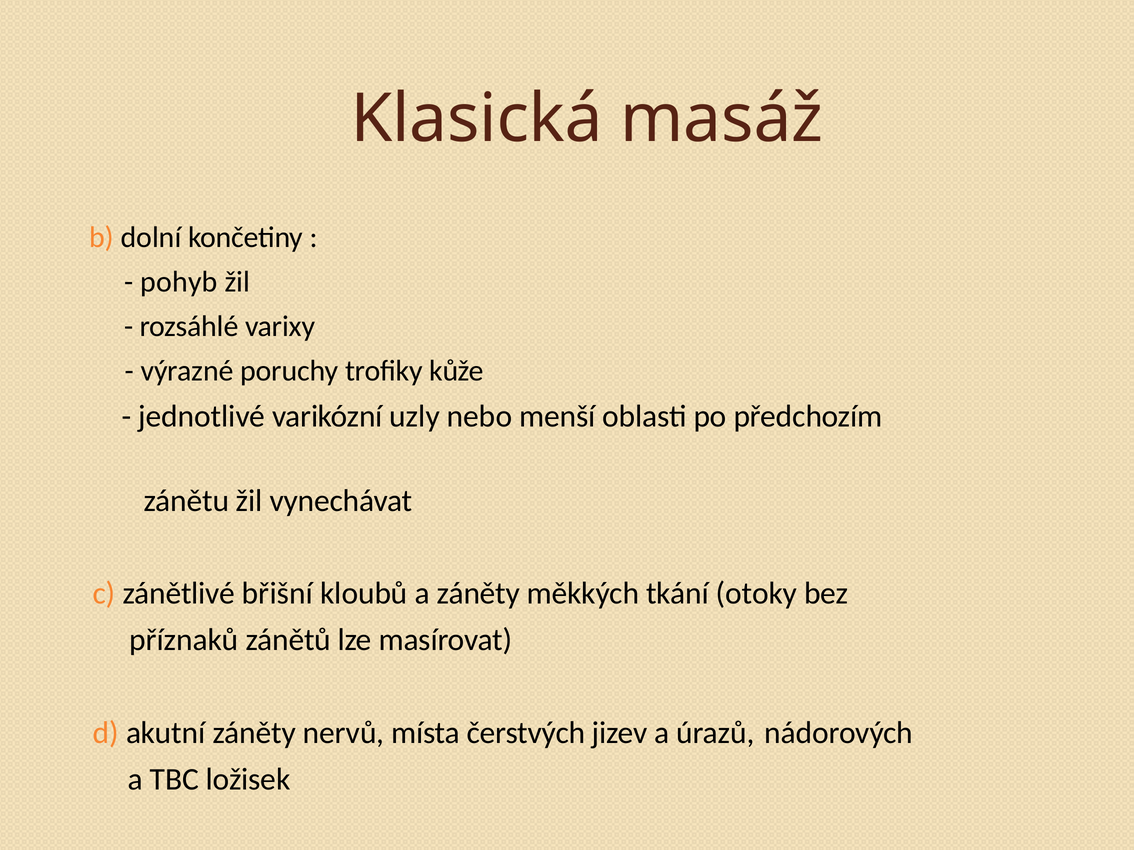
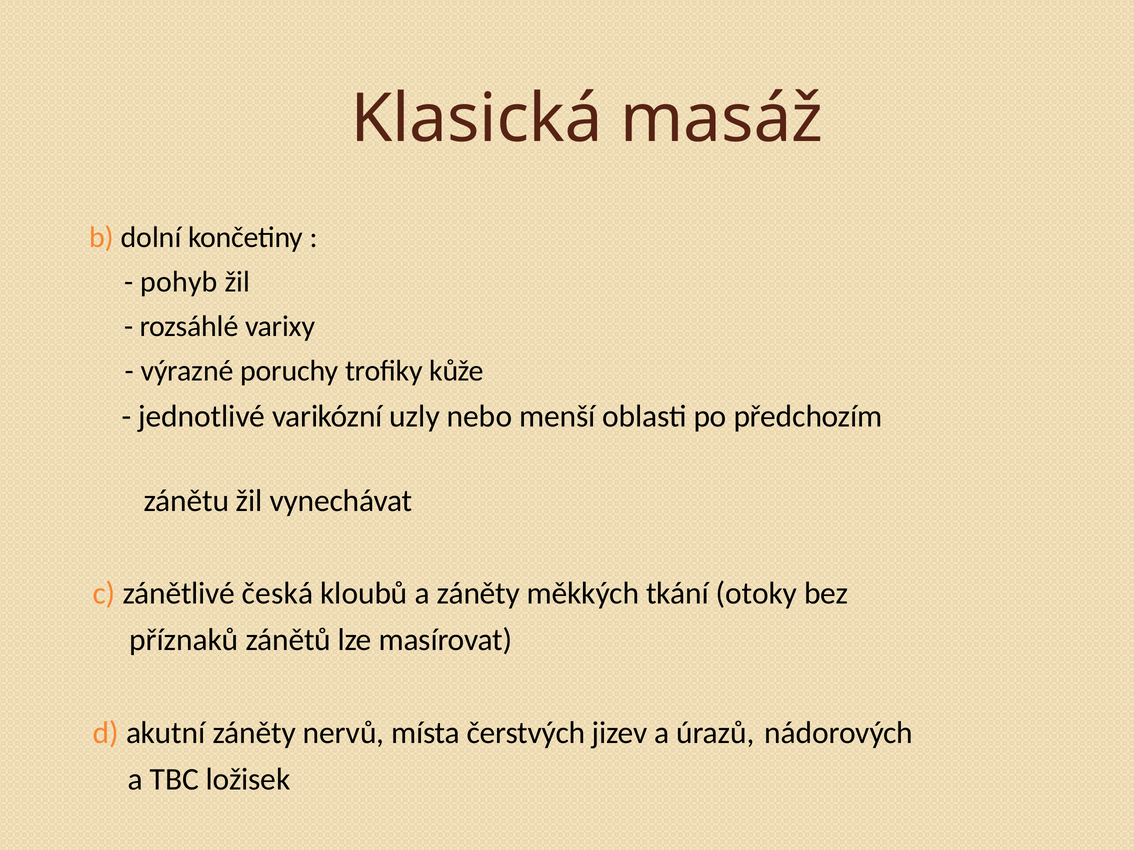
břišní: břišní -> česká (277, 594)
